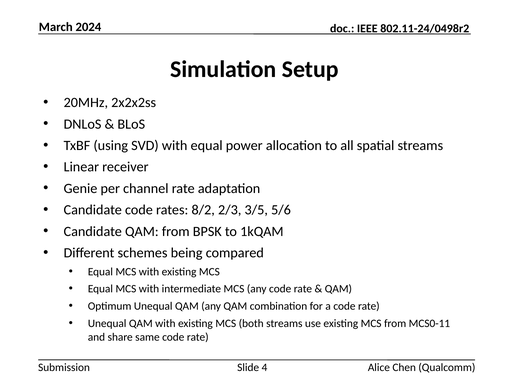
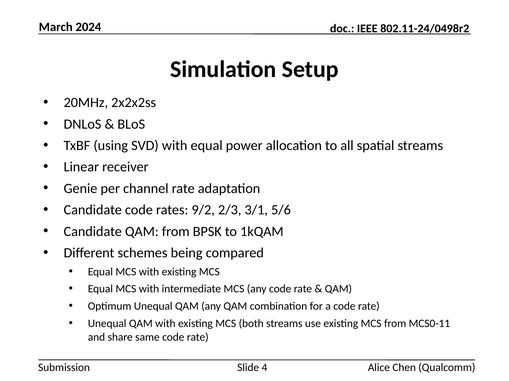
8/2: 8/2 -> 9/2 (203, 210)
3/5: 3/5 -> 3/1 (256, 210)
